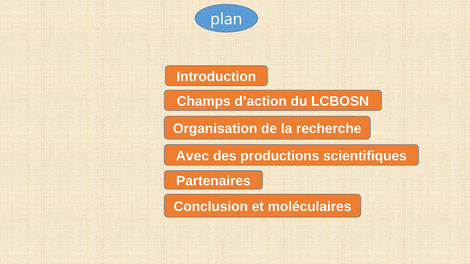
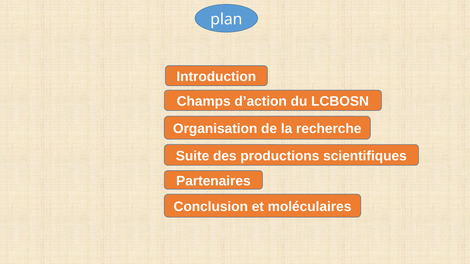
Avec: Avec -> Suite (193, 156)
